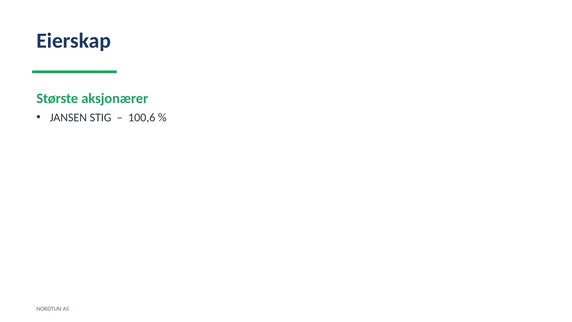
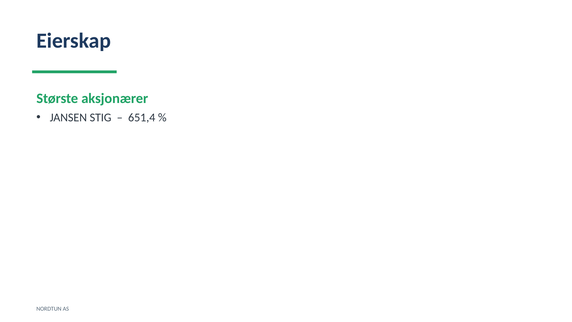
100,6: 100,6 -> 651,4 (142, 118)
